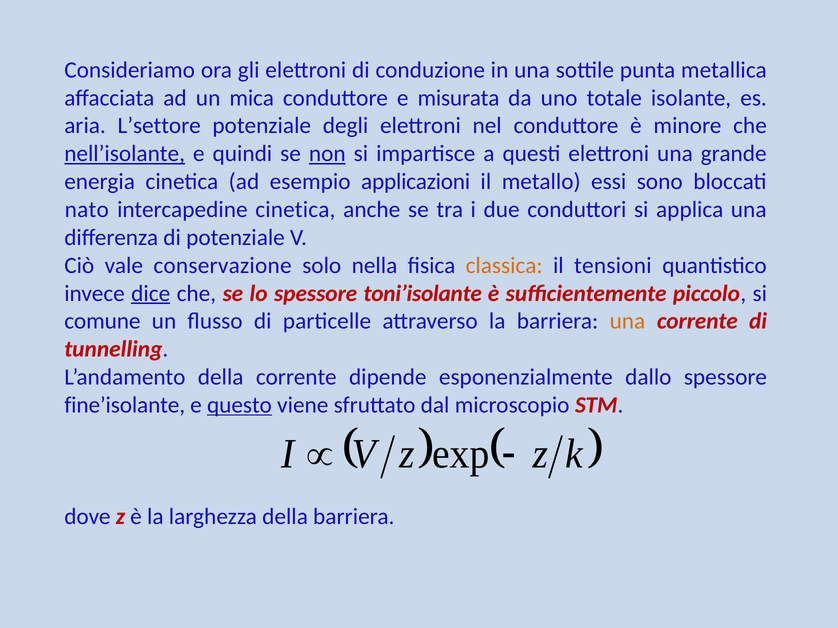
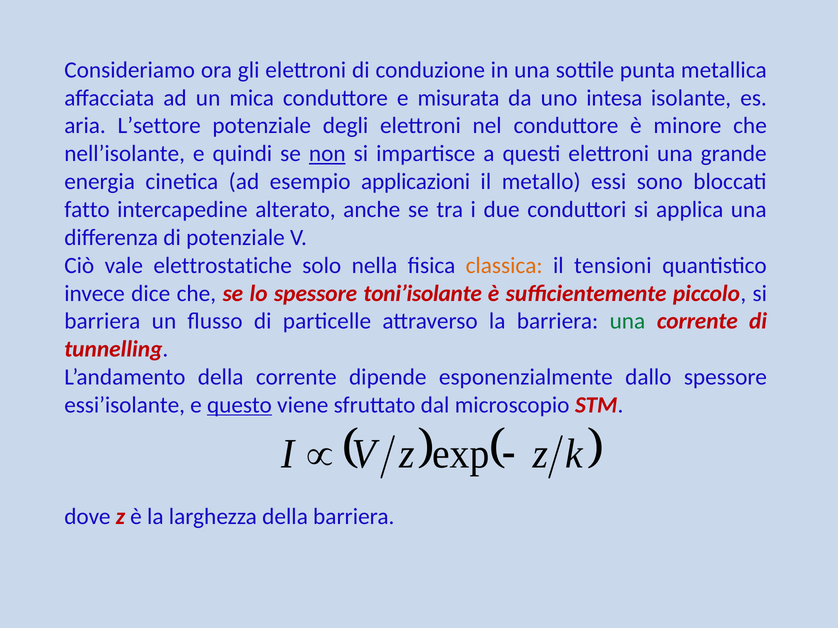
totale: totale -> intesa (614, 98)
nell’isolante underline: present -> none (125, 154)
nato: nato -> fatto (87, 210)
intercapedine cinetica: cinetica -> alterato (295, 210)
conservazione: conservazione -> elettrostatiche (223, 266)
dice underline: present -> none (151, 294)
comune: comune -> barriera (102, 322)
una colour: orange -> green (627, 322)
fine’isolante: fine’isolante -> essi’isolante (125, 405)
